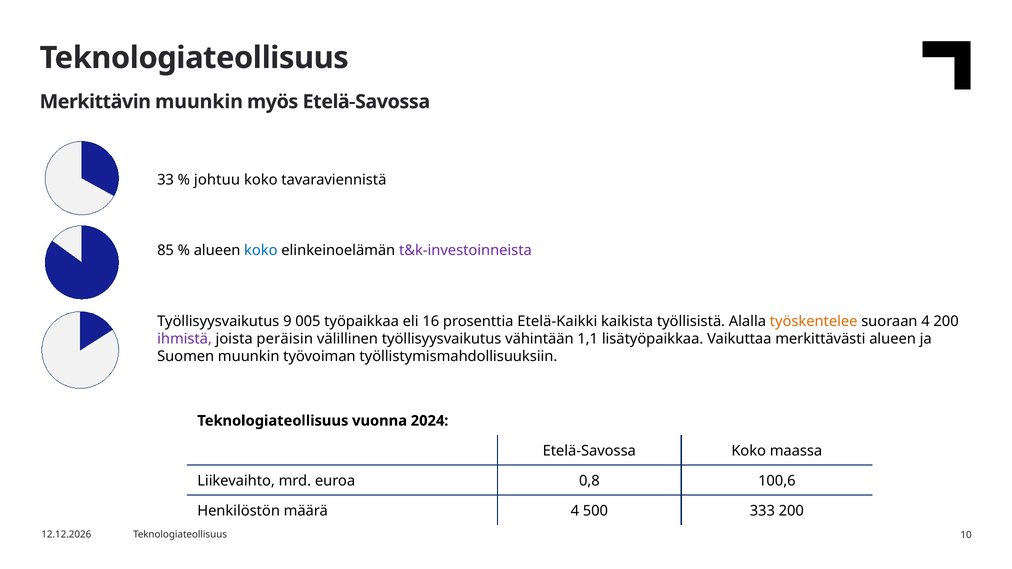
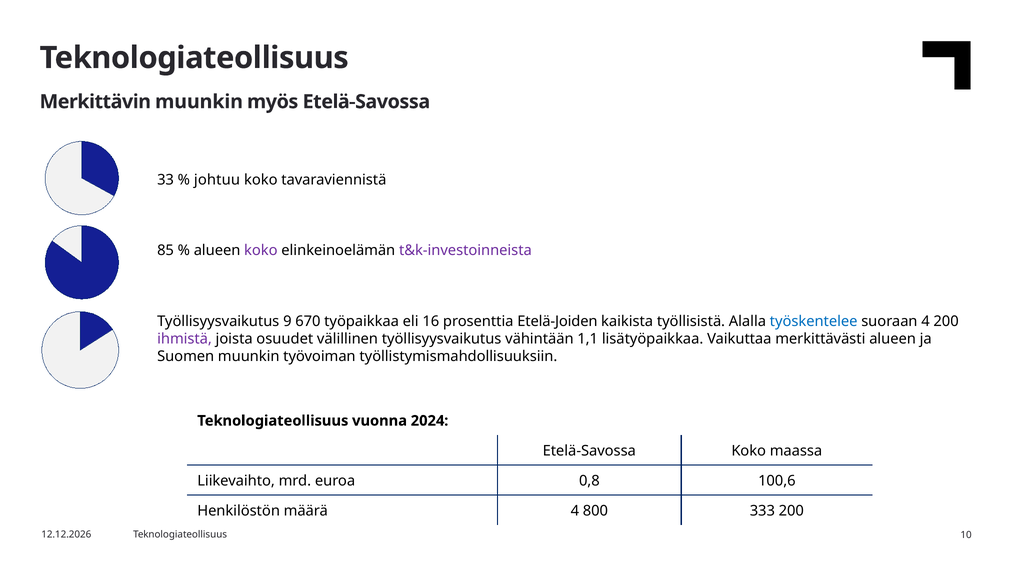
koko colour: blue -> purple (261, 251)
005: 005 -> 670 (308, 321)
Etelä-Kaikki: Etelä-Kaikki -> Etelä-Joiden (557, 321)
työskentelee colour: orange -> blue (814, 321)
peräisin: peräisin -> osuudet (285, 339)
500: 500 -> 800 (595, 511)
